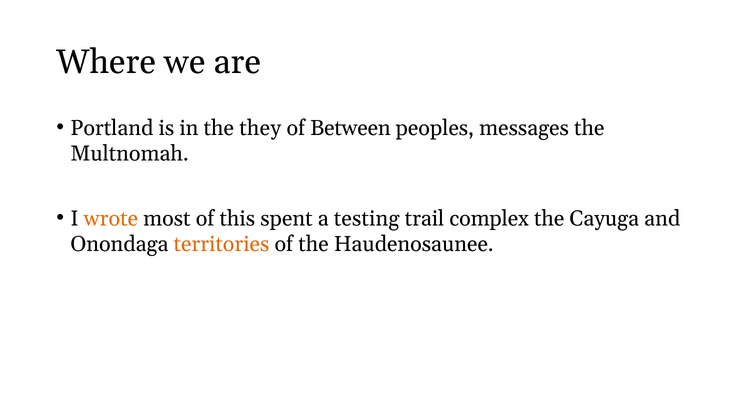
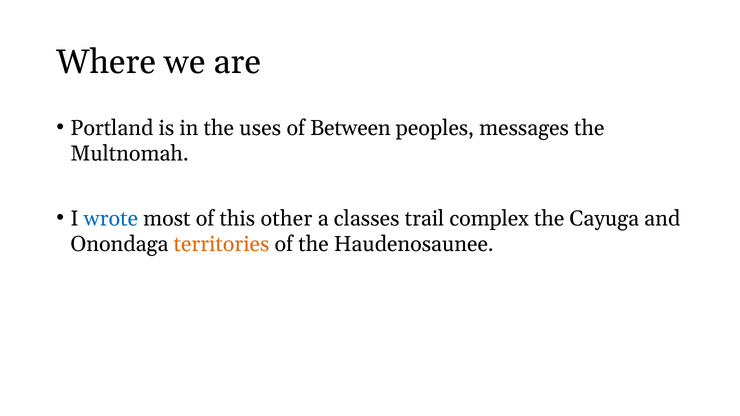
they: they -> uses (260, 128)
wrote colour: orange -> blue (111, 219)
spent: spent -> other (286, 219)
testing: testing -> classes (367, 219)
